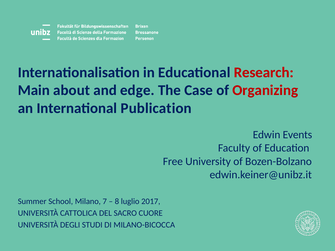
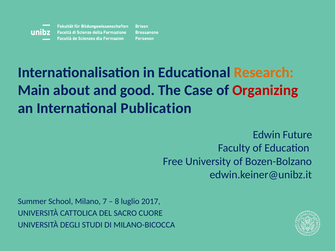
Research colour: red -> orange (264, 72)
edge: edge -> good (137, 90)
Events: Events -> Future (297, 135)
